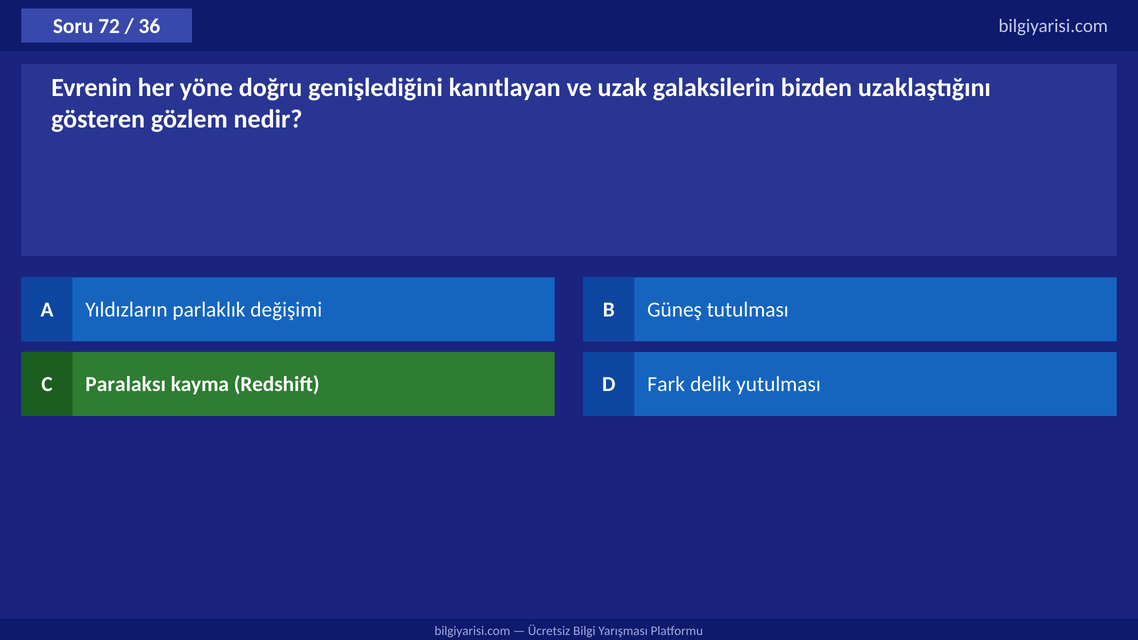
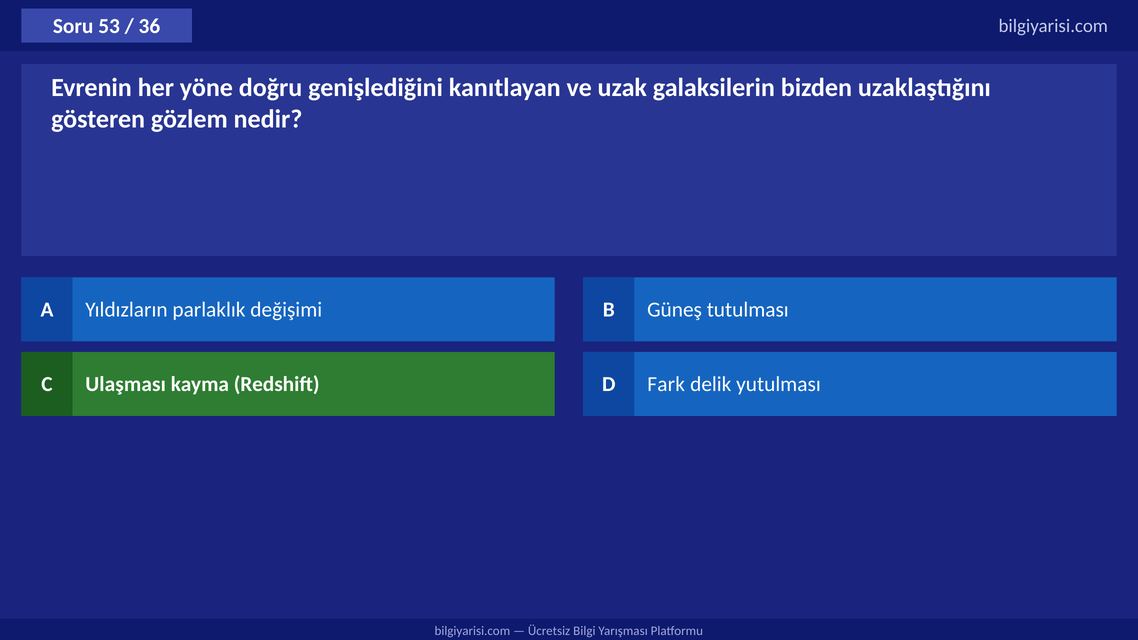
72: 72 -> 53 (109, 26)
Paralaksı: Paralaksı -> Ulaşması (126, 384)
